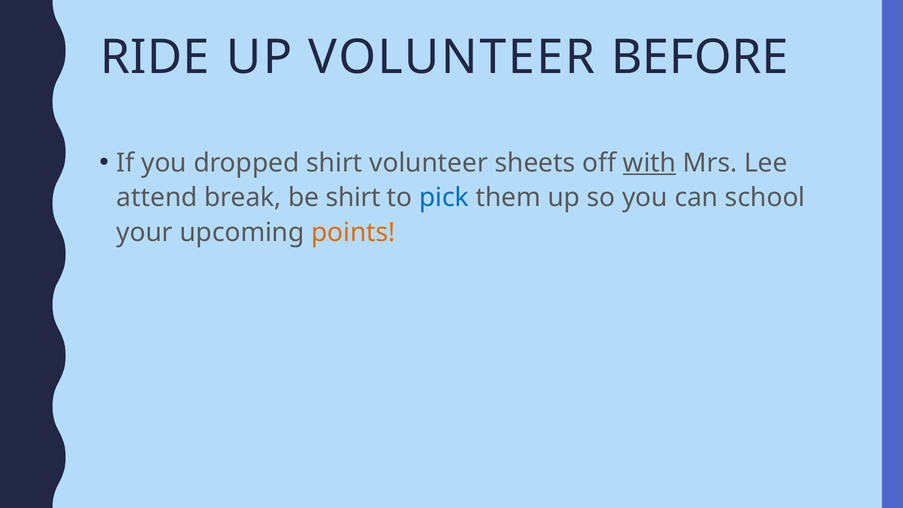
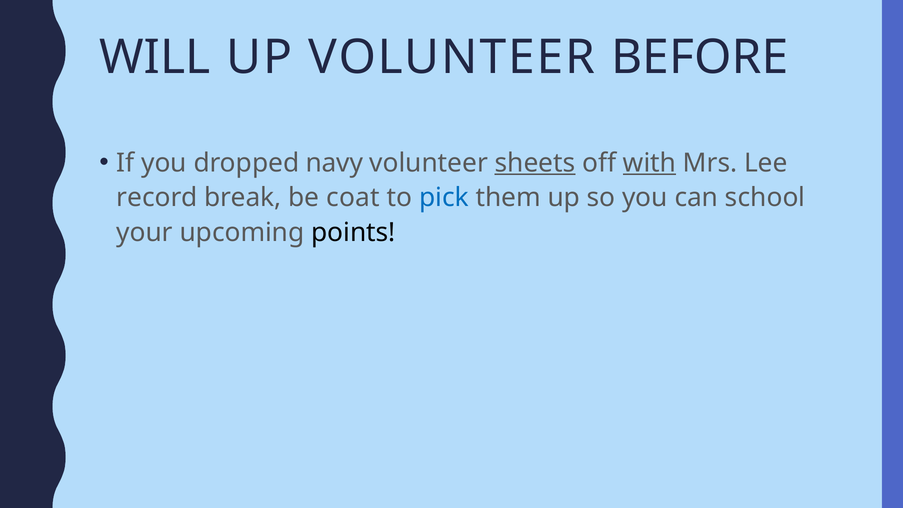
RIDE: RIDE -> WILL (155, 57)
dropped shirt: shirt -> navy (334, 163)
sheets underline: none -> present (535, 163)
attend: attend -> record (157, 198)
be shirt: shirt -> coat (353, 198)
points colour: orange -> black (353, 232)
